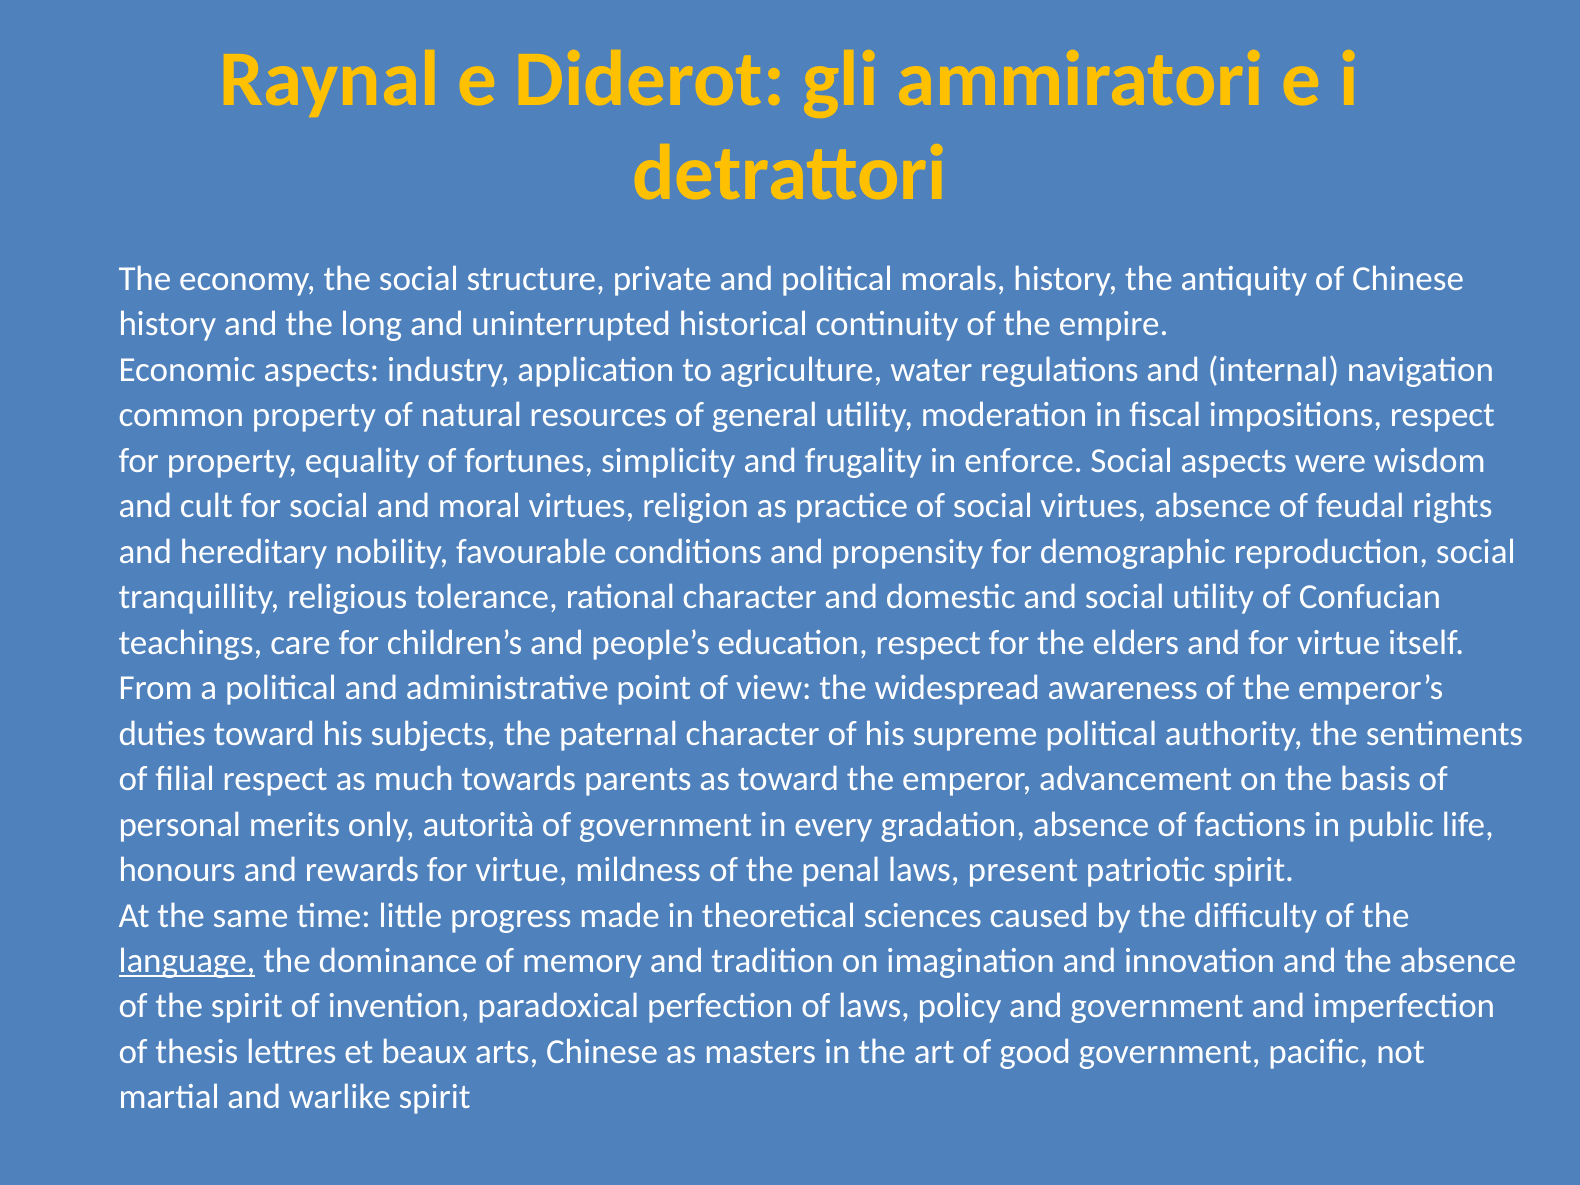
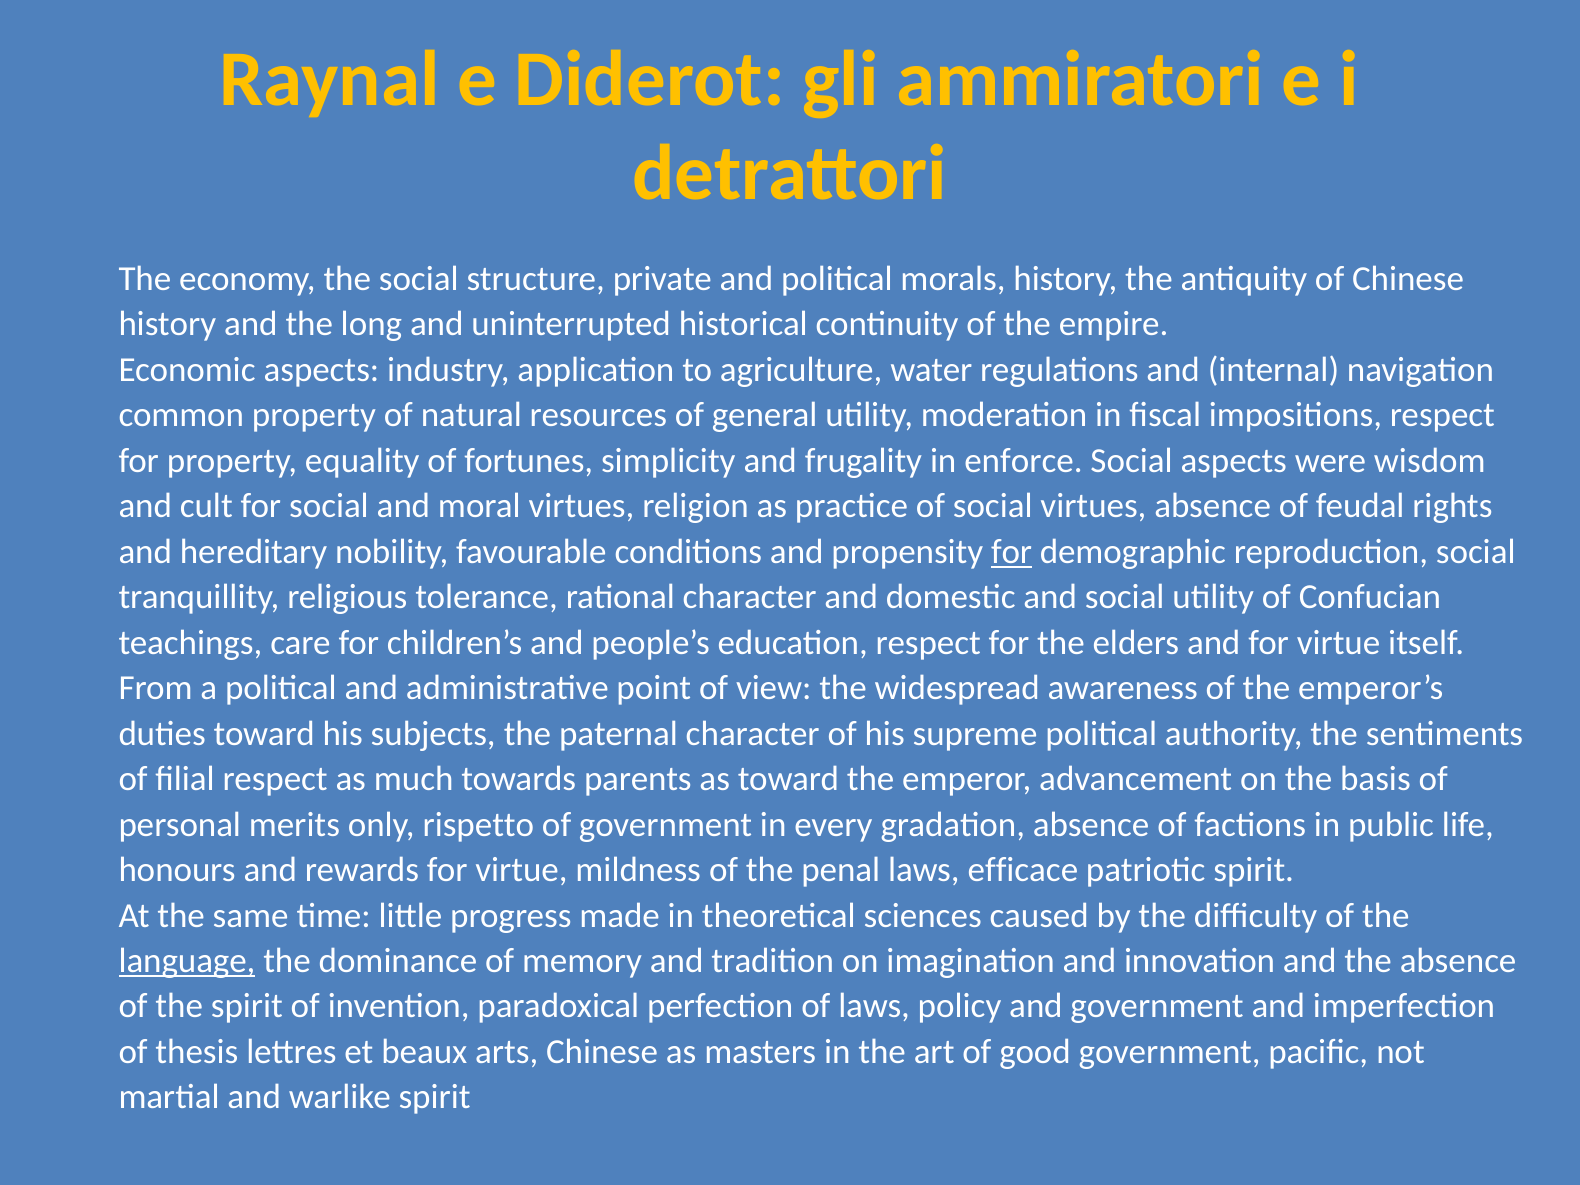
for underline: none -> present (1012, 552)
autorità: autorità -> rispetto (478, 825)
present: present -> efficace (1023, 870)
